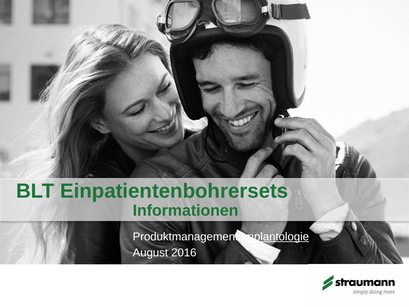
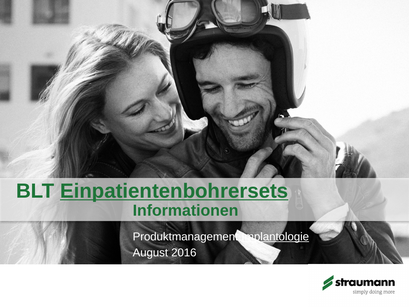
Einpatientenbohrersets underline: none -> present (174, 191)
